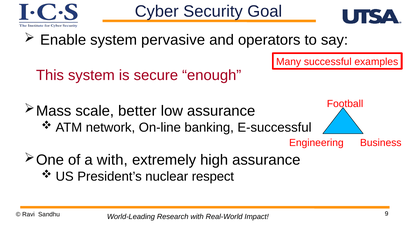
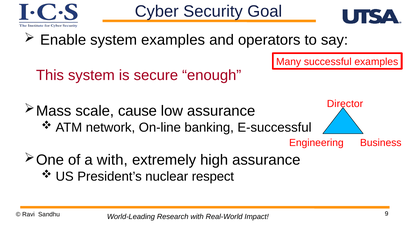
system pervasive: pervasive -> examples (173, 40)
Football: Football -> Director (345, 104)
better: better -> cause (137, 111)
